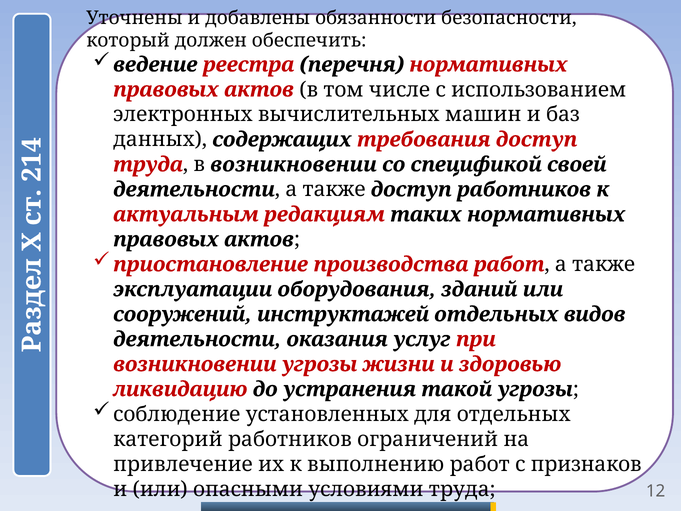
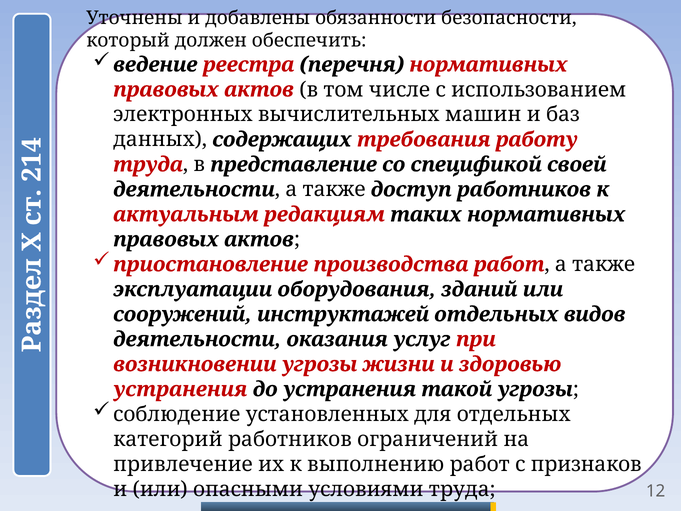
требования доступ: доступ -> работу (537, 140)
в возникновении: возникновении -> представление (294, 164)
ликвидацию: ликвидацию -> устранения (180, 389)
